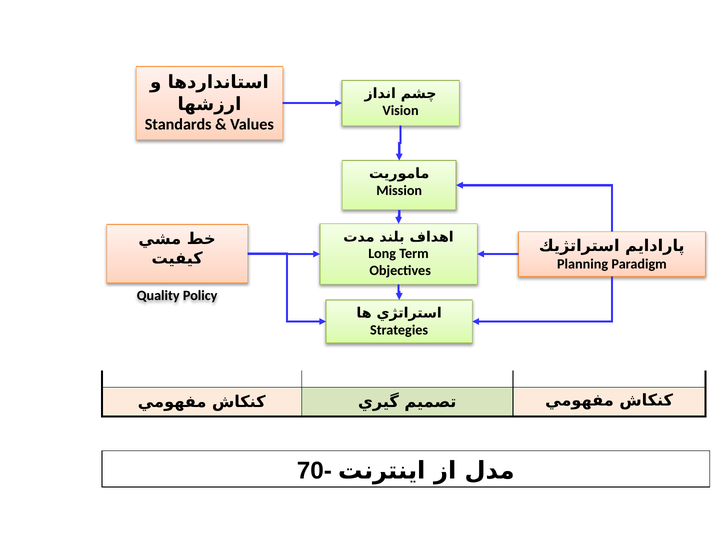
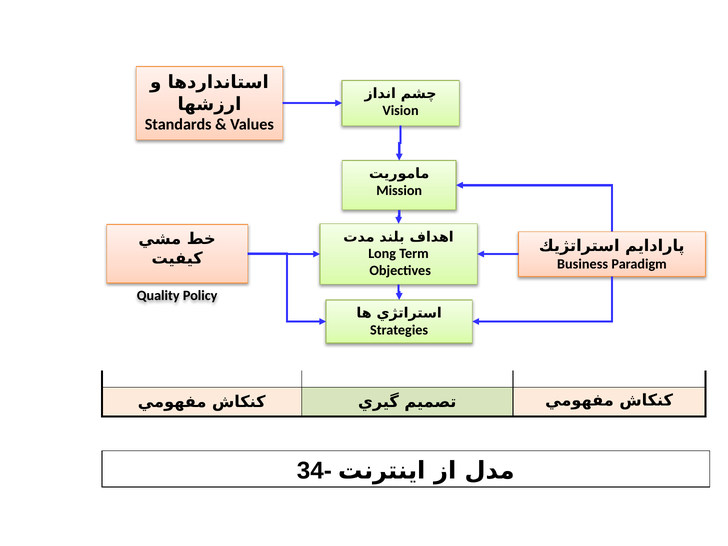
Planning: Planning -> Business (583, 264)
70-: 70- -> 34- (314, 471)
